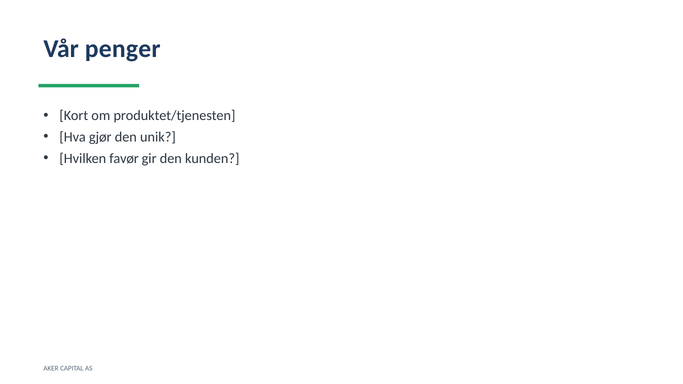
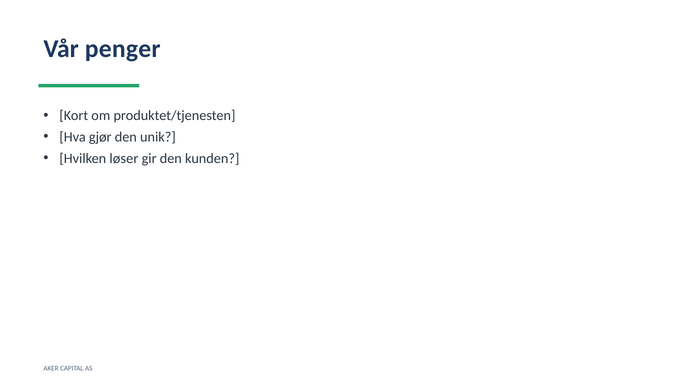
favør: favør -> løser (124, 158)
